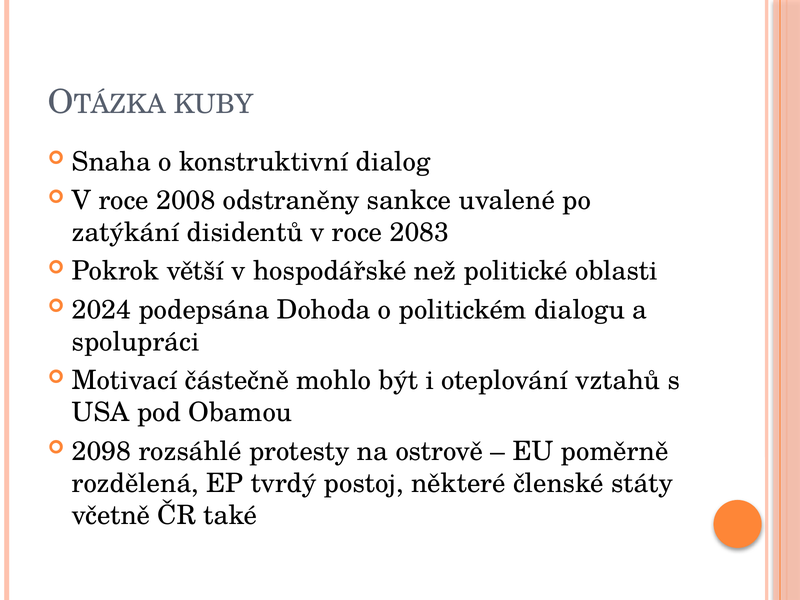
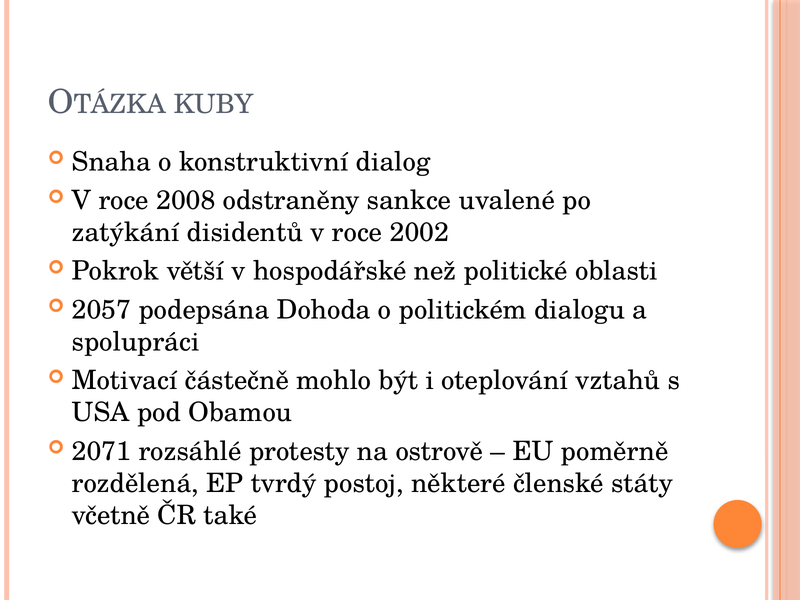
2083: 2083 -> 2002 (419, 232)
2024: 2024 -> 2057 (102, 310)
2098: 2098 -> 2071 (102, 451)
